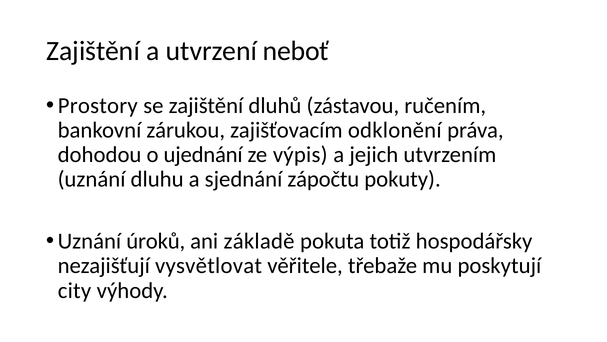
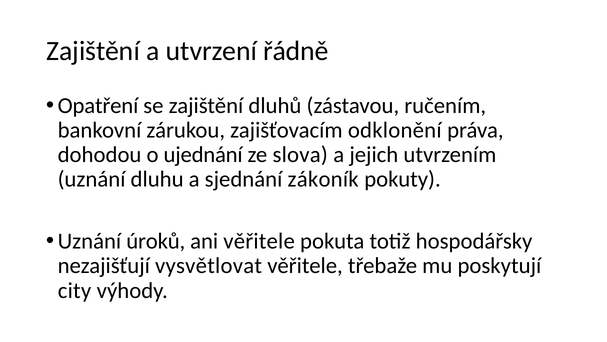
neboť: neboť -> řádně (296, 51)
Prostory: Prostory -> Opatření (98, 105)
výpis: výpis -> slova (300, 154)
zápočtu: zápočtu -> zákoník (323, 179)
ani základě: základě -> věřitele (259, 241)
